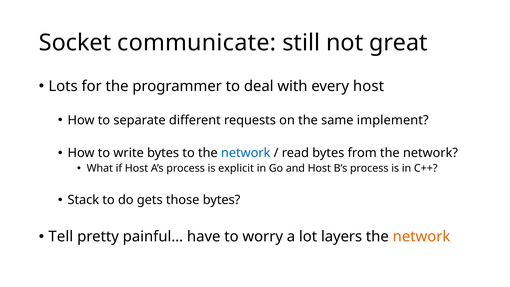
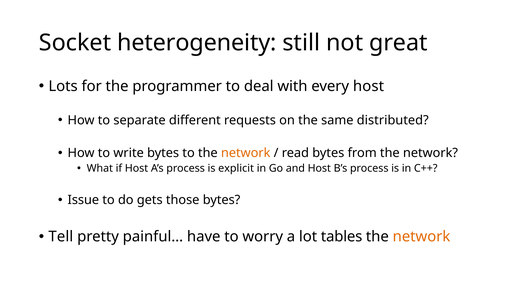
communicate: communicate -> heterogeneity (197, 43)
implement: implement -> distributed (393, 120)
network colour: blue -> orange (246, 153)
Stack: Stack -> Issue (83, 200)
layers: layers -> tables (342, 237)
